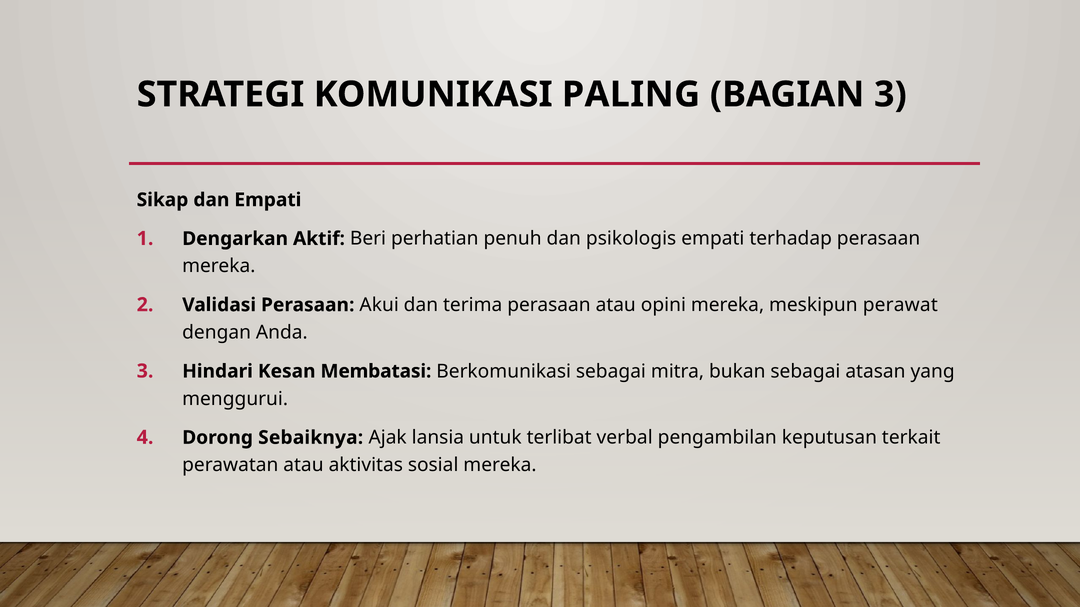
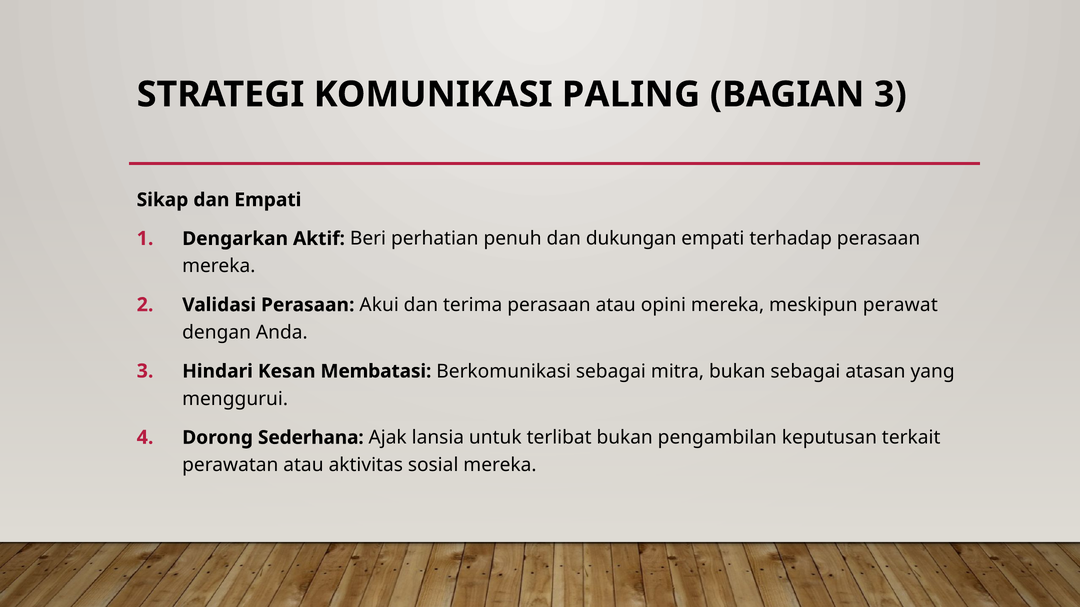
psikologis: psikologis -> dukungan (631, 239)
Sebaiknya: Sebaiknya -> Sederhana (311, 438)
terlibat verbal: verbal -> bukan (625, 438)
